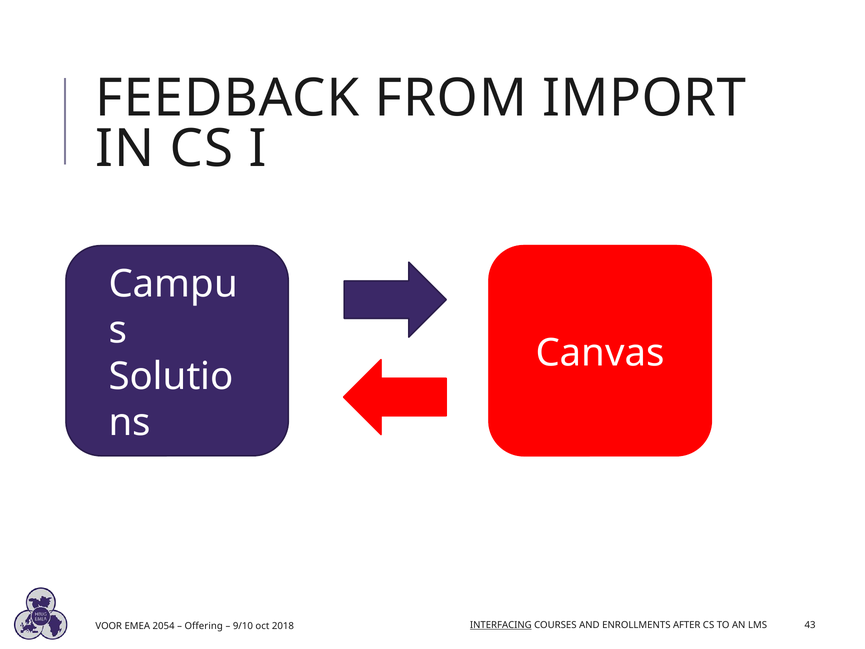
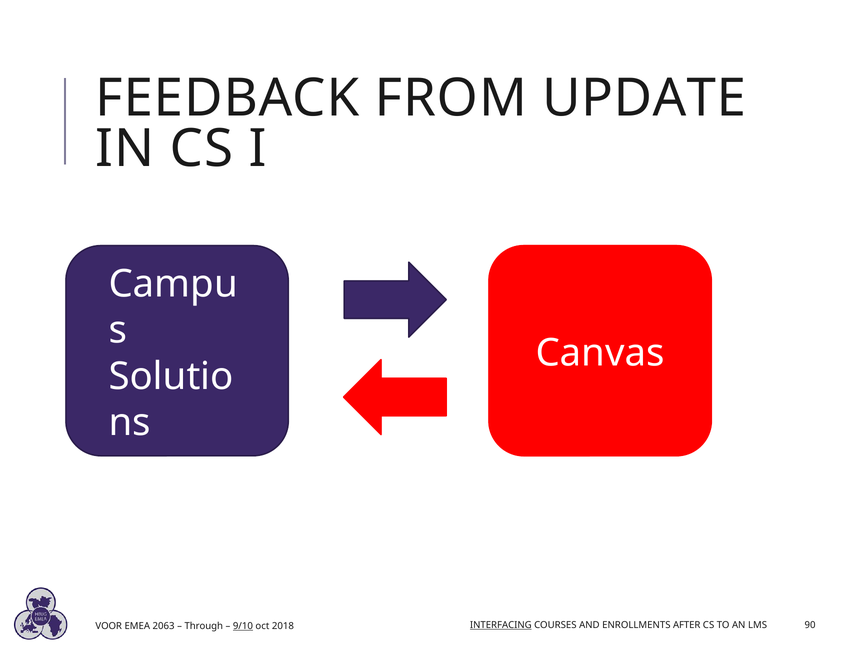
IMPORT: IMPORT -> UPDATE (644, 98)
2054: 2054 -> 2063 (164, 626)
Offering: Offering -> Through (204, 626)
9/10 underline: none -> present (243, 626)
43: 43 -> 90 (810, 625)
